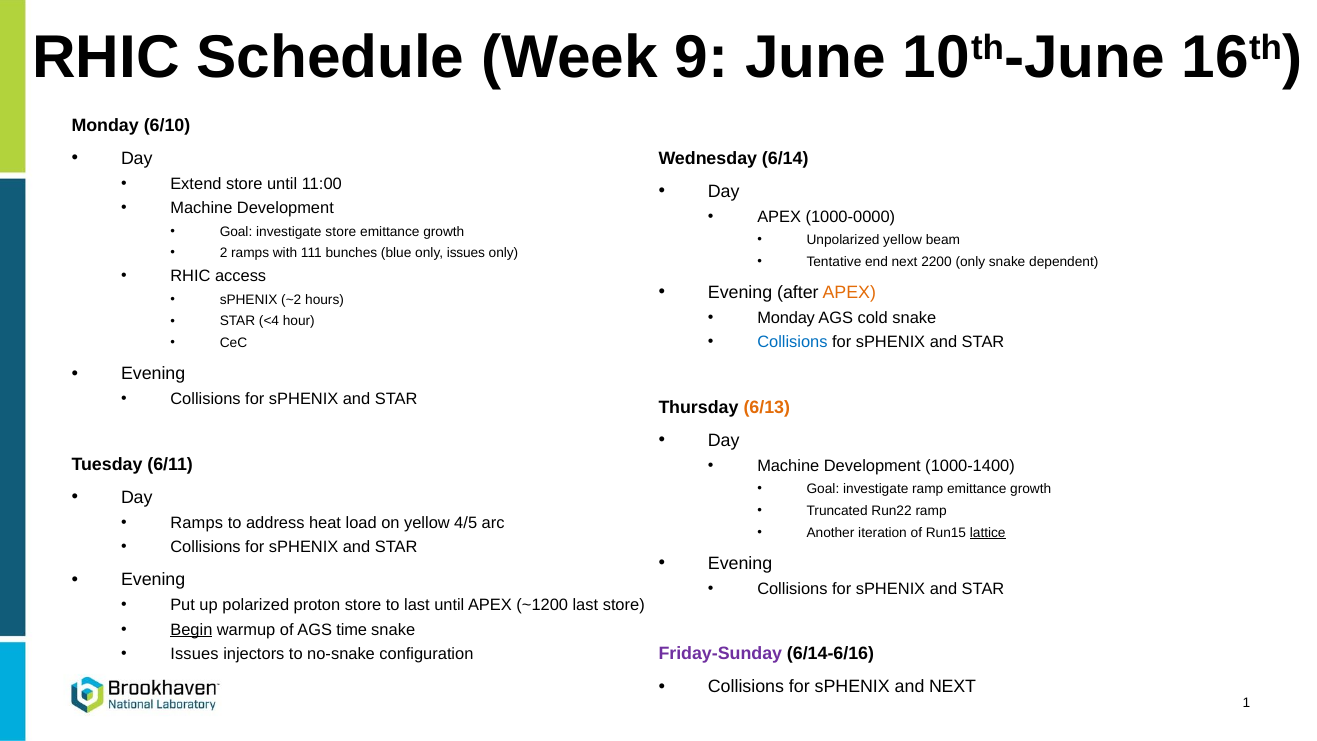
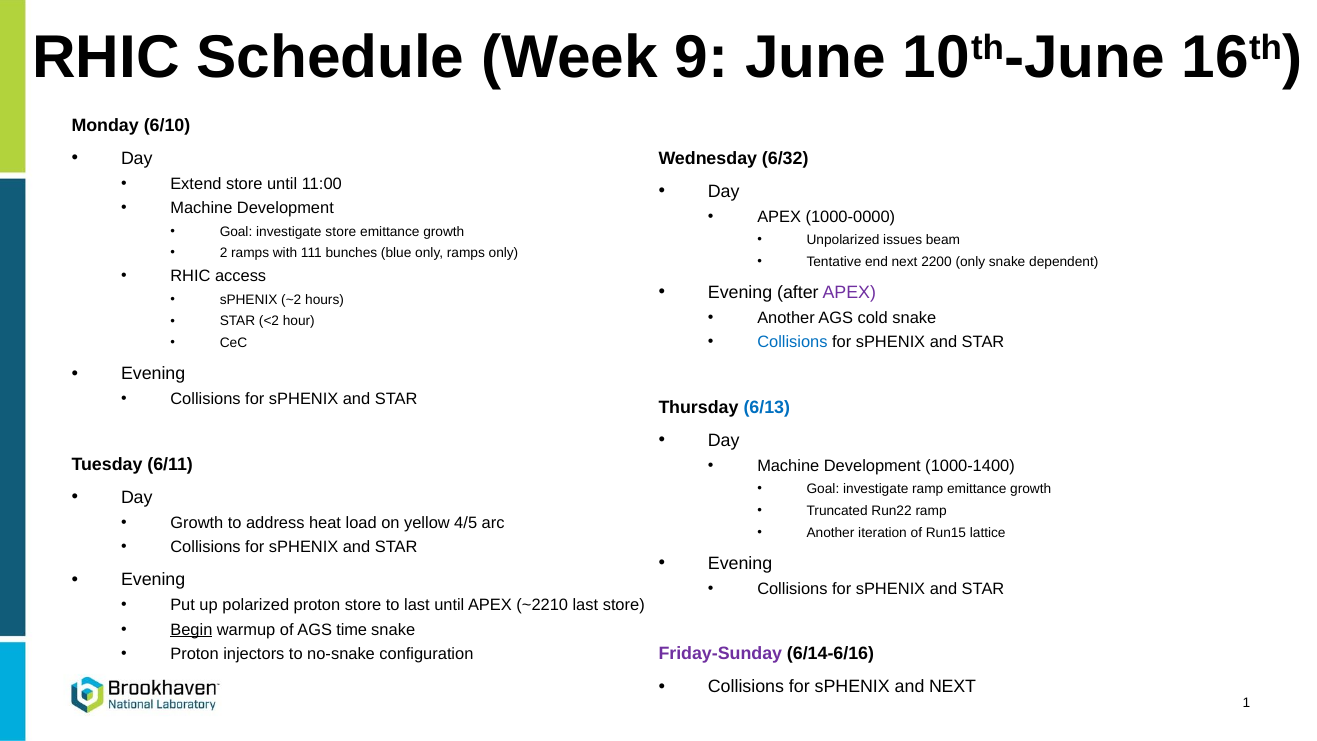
6/14: 6/14 -> 6/32 (785, 158)
Unpolarized yellow: yellow -> issues (903, 240)
only issues: issues -> ramps (466, 253)
APEX colour: orange -> purple (849, 292)
Monday: Monday -> Another (786, 318)
<4: <4 -> <2 (269, 321)
6/13 colour: orange -> blue (767, 408)
Ramps: Ramps -> Growth (197, 523)
lattice underline: present -> none (988, 532)
~1200: ~1200 -> ~2210 (542, 605)
Issues: Issues -> Proton (195, 654)
